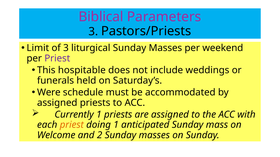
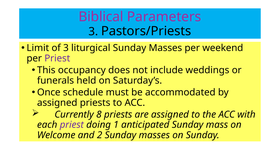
hospitable: hospitable -> occupancy (82, 70)
Were: Were -> Once (49, 93)
Currently 1: 1 -> 8 (99, 115)
priest colour: orange -> purple (72, 125)
